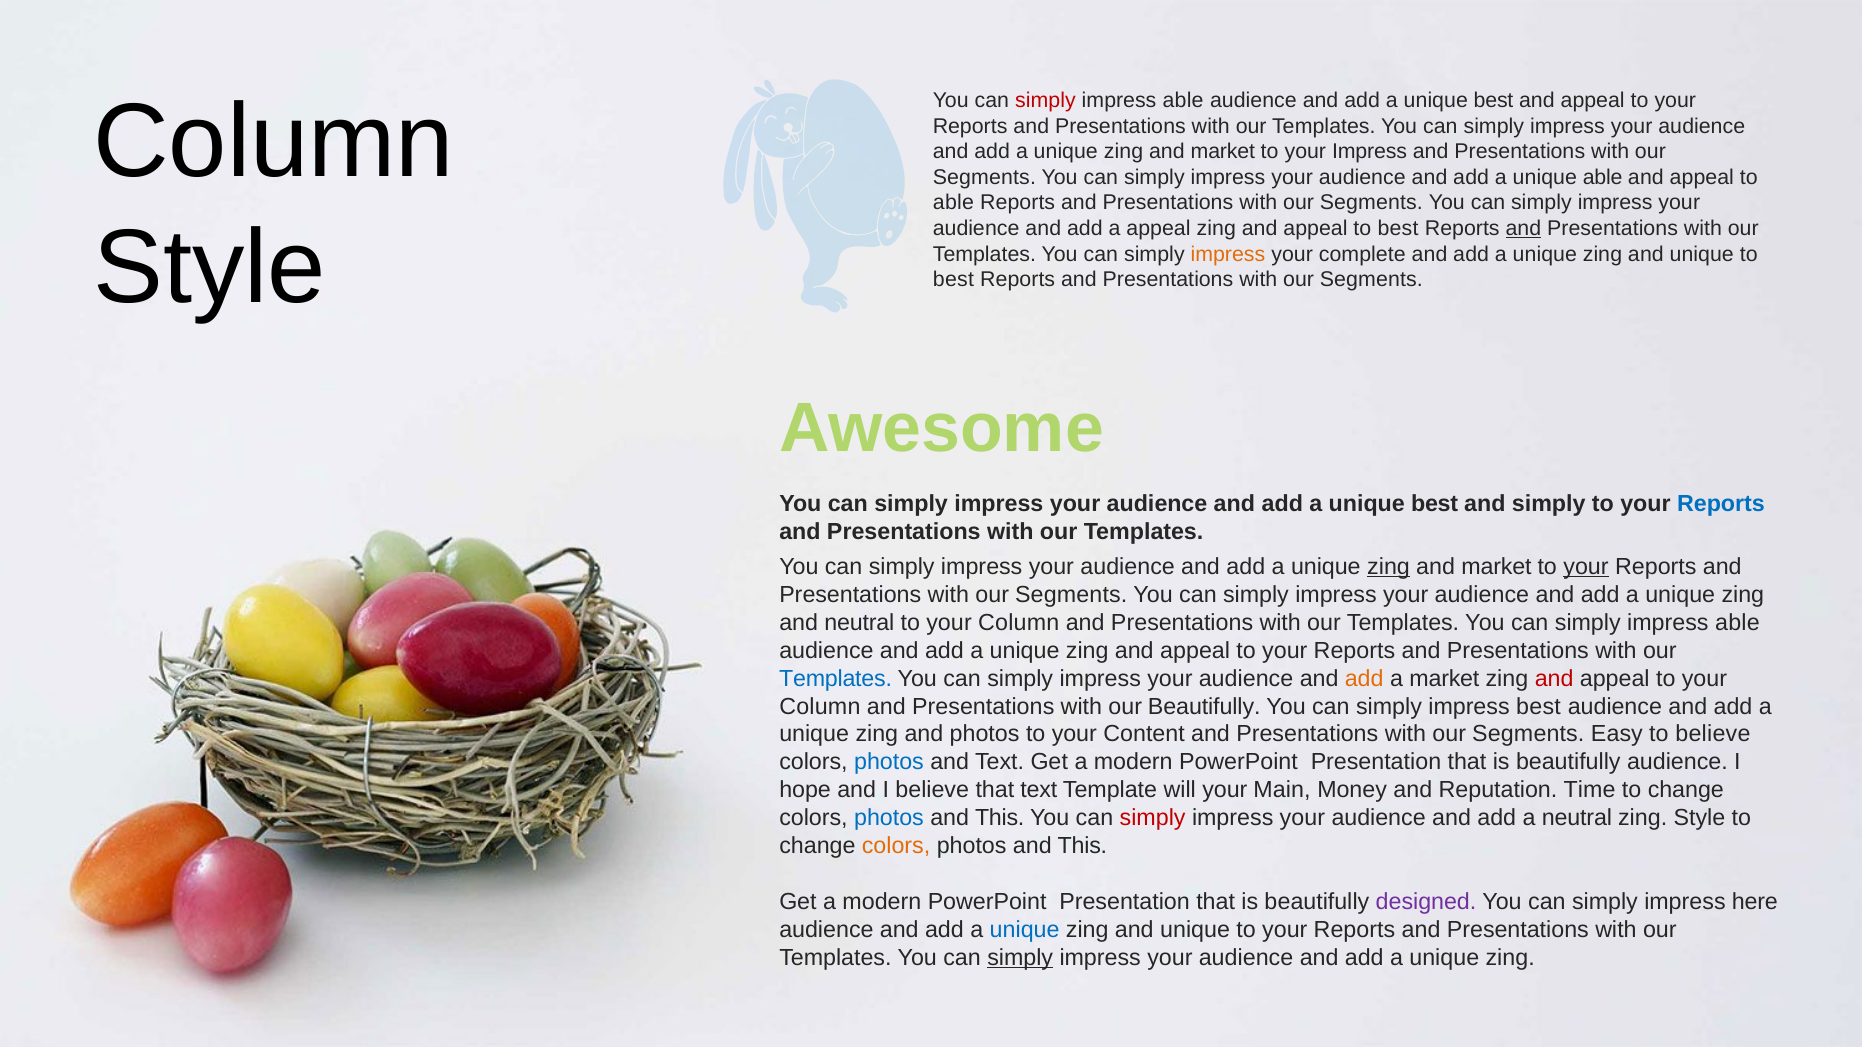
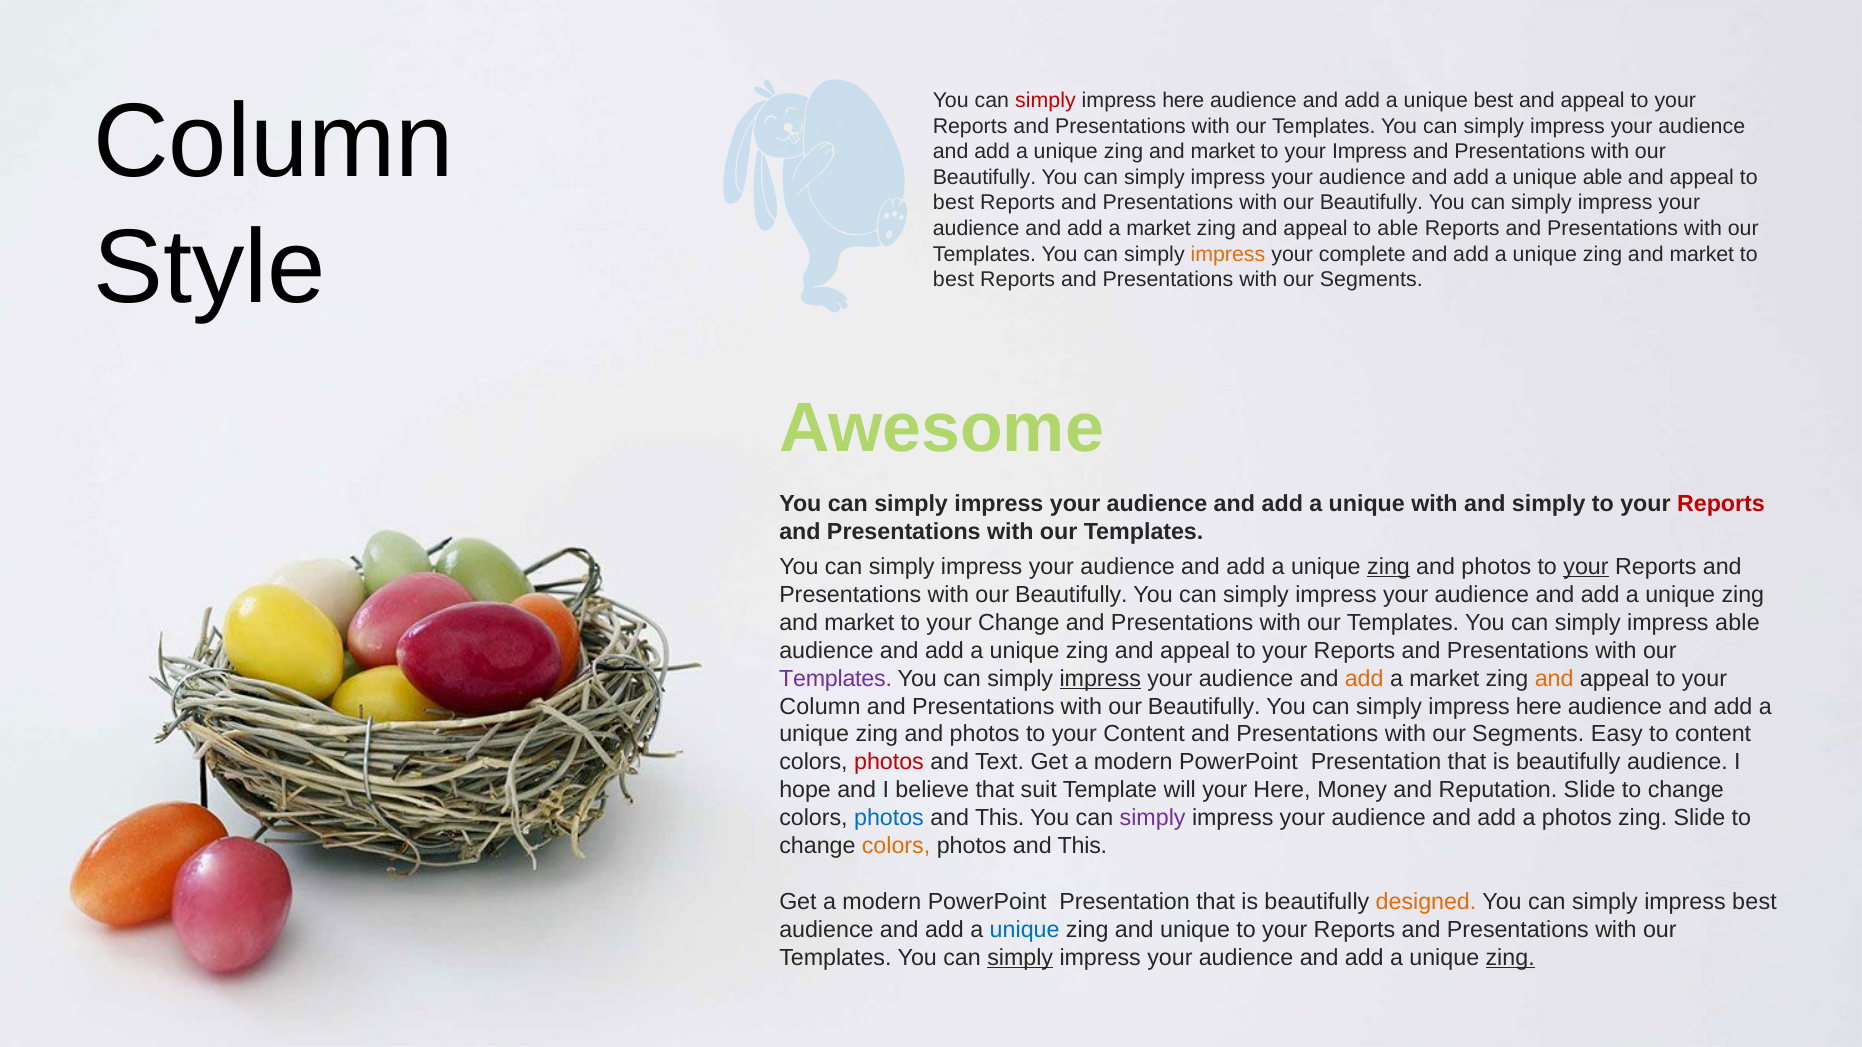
able: able -> here (1183, 101)
Segments: Segments -> Beautifully (984, 177)
able: able -> best (953, 203)
Segments: Segments -> Beautifully (1371, 203)
appeal: appeal -> market (1159, 229)
appeal to best: best -> able (1398, 229)
and underline: present -> none (1523, 229)
unique: unique -> market (1702, 254)
best: best -> with (1435, 504)
Reports colour: blue -> red (1721, 504)
market: market -> photos (1496, 567)
Segments: Segments -> Beautifully (1071, 595)
neutral: neutral -> market (859, 623)
Column: Column -> Change (1019, 623)
Templates colour: blue -> purple (836, 679)
impress underline: none -> present (1100, 679)
and colour: red -> orange (1554, 679)
best: best -> here (1539, 707)
to believe: believe -> content (1713, 735)
photos colour: blue -> red (889, 762)
that text: text -> suit (1039, 790)
your Main: Main -> Here (1282, 790)
Reputation Time: Time -> Slide (1590, 790)
simply colour: red -> purple (1153, 818)
a neutral: neutral -> photos (1577, 818)
zing Style: Style -> Slide (1699, 818)
designed colour: purple -> orange (1426, 902)
impress here: here -> best (1755, 902)
zing underline: none -> present (1510, 958)
